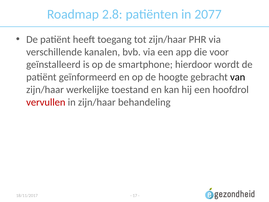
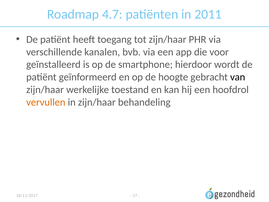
2.8: 2.8 -> 4.7 (112, 14)
2077: 2077 -> 2011 (208, 14)
vervullen colour: red -> orange (46, 102)
